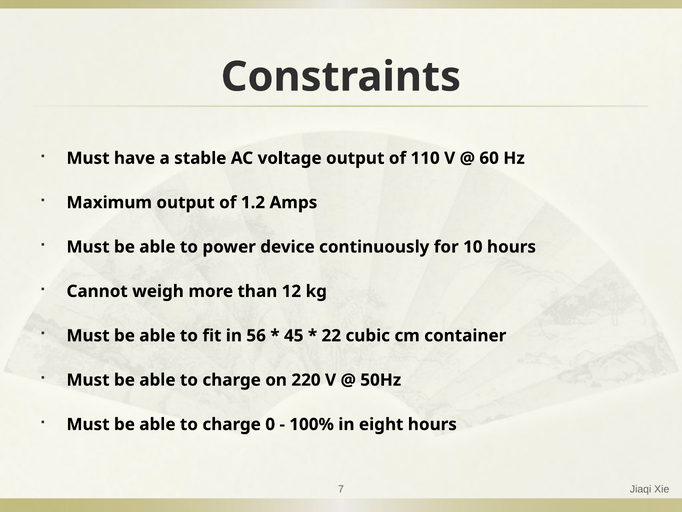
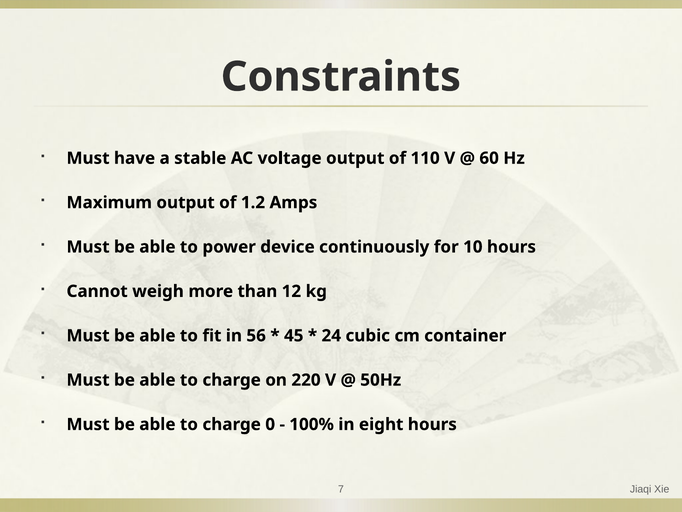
22: 22 -> 24 (331, 335)
